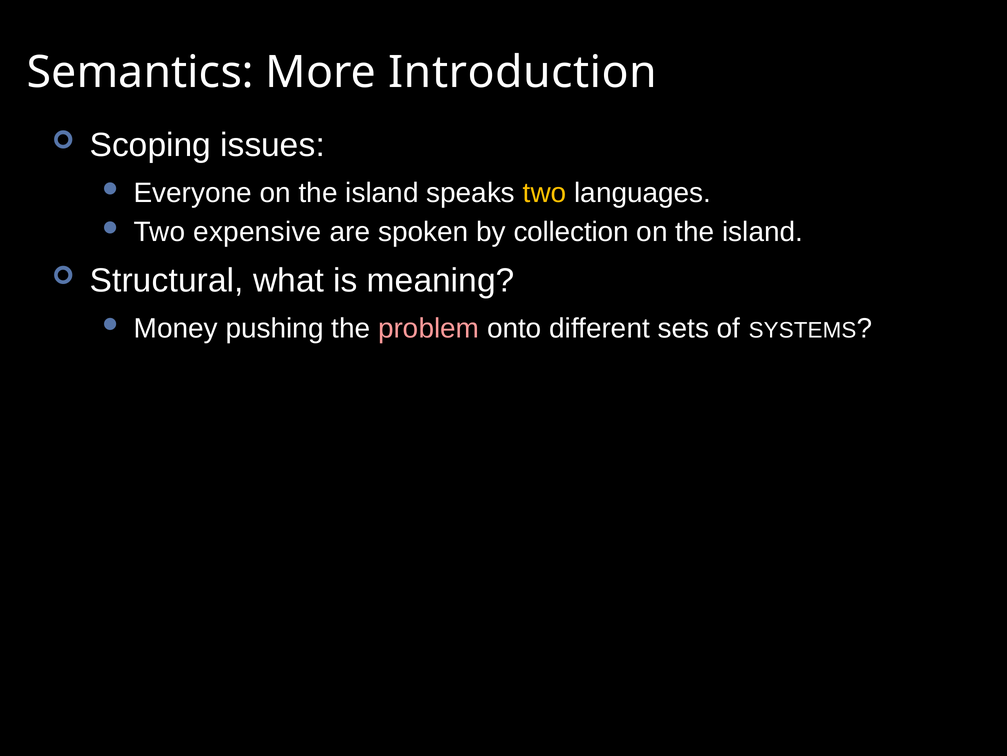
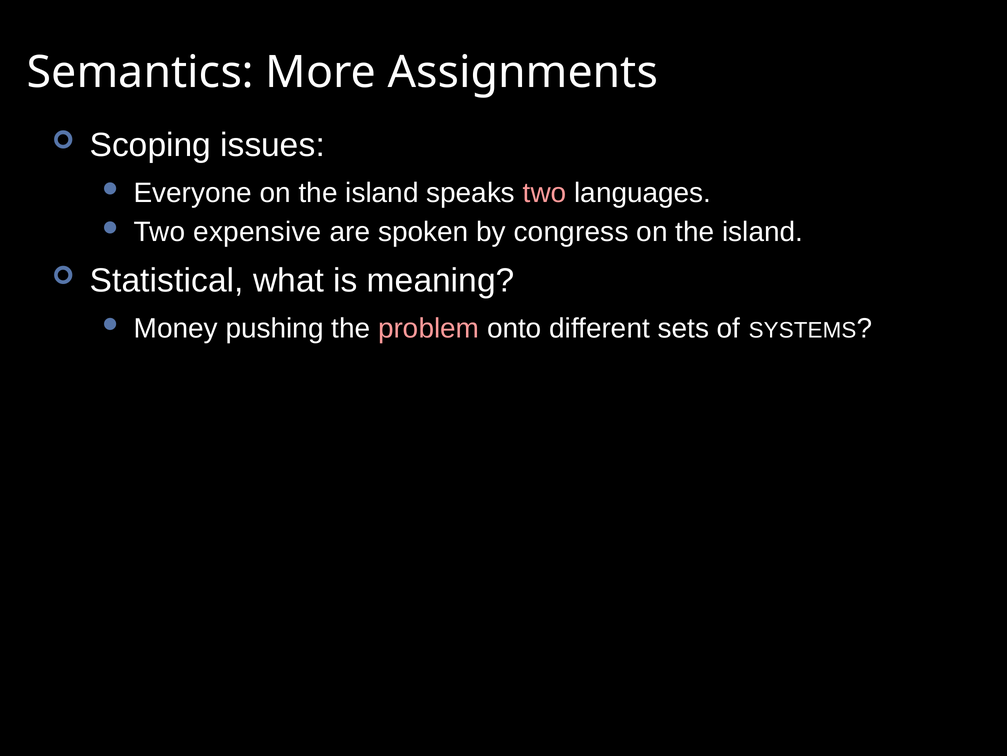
Introduction: Introduction -> Assignments (523, 72)
two colour: yellow -> pink (545, 193)
collection: collection -> congress (571, 232)
Structural: Structural -> Statistical (167, 281)
